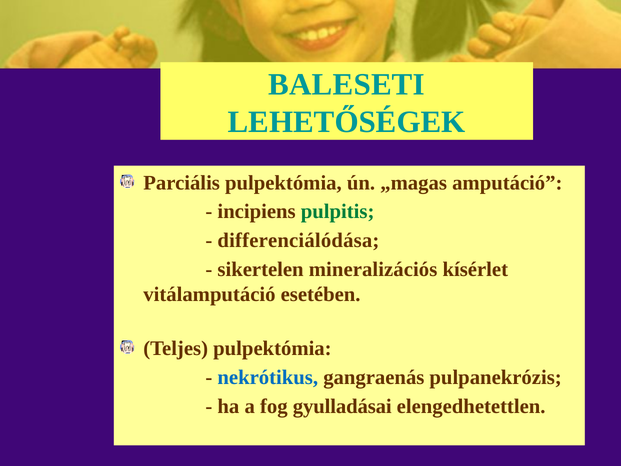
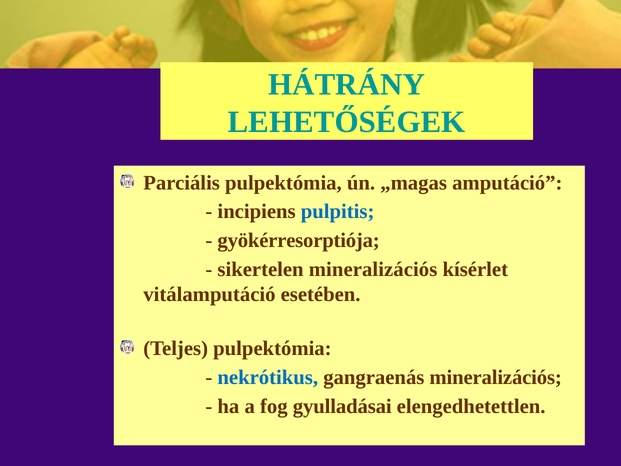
BALESETI: BALESETI -> HÁTRÁNY (347, 84)
pulpitis colour: green -> blue (338, 212)
differenciálódása: differenciálódása -> gyökérresorptiója (299, 241)
gangraenás pulpanekrózis: pulpanekrózis -> mineralizációs (496, 377)
